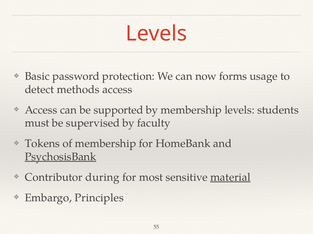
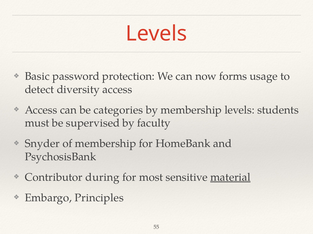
methods: methods -> diversity (78, 90)
supported: supported -> categories (118, 110)
Tokens: Tokens -> Snyder (42, 144)
PsychosisBank underline: present -> none (60, 157)
